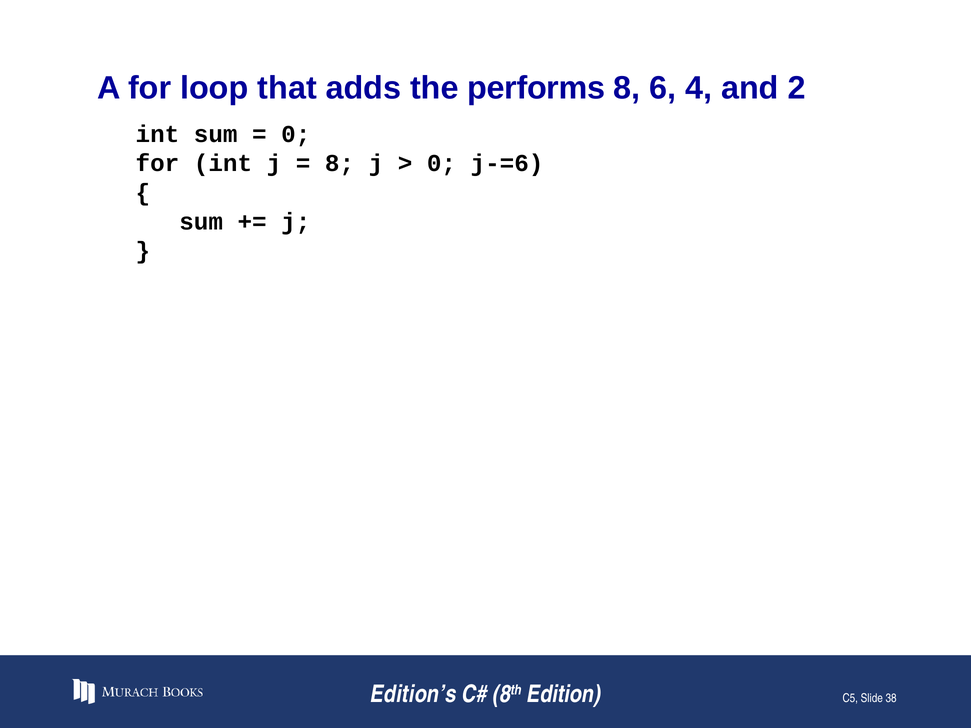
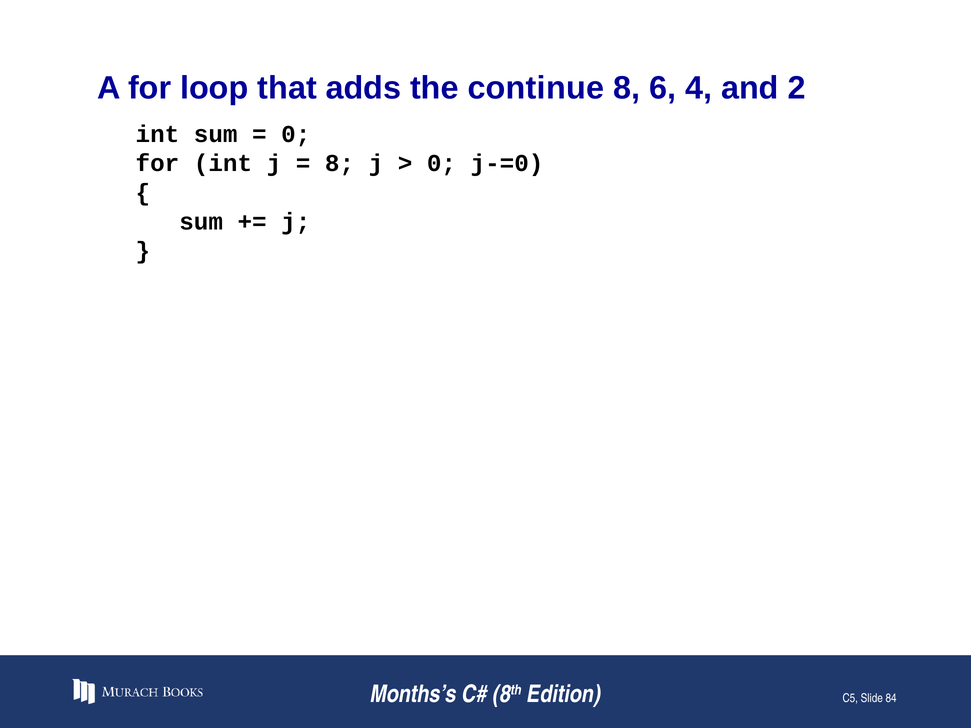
performs: performs -> continue (536, 88)
j-=6: j-=6 -> j-=0 (507, 164)
Edition’s: Edition’s -> Months’s (413, 694)
38: 38 -> 84 (891, 699)
